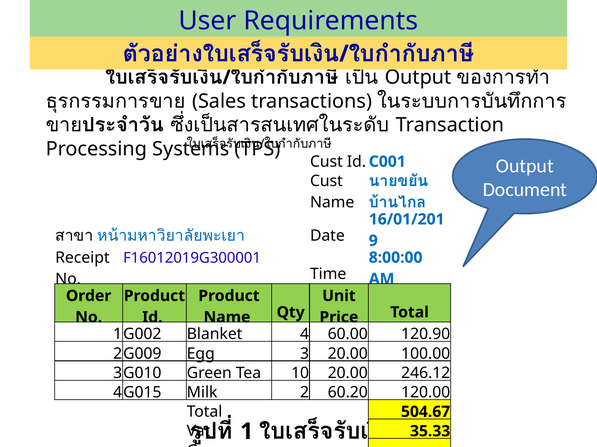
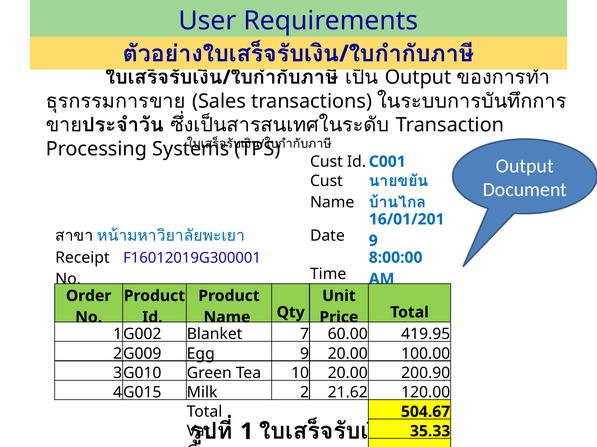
4: 4 -> 7 (305, 335)
120.90: 120.90 -> 419.95 (426, 335)
Egg 3: 3 -> 9 (305, 354)
246.12: 246.12 -> 200.90 (426, 374)
60.20: 60.20 -> 21.62 (348, 393)
